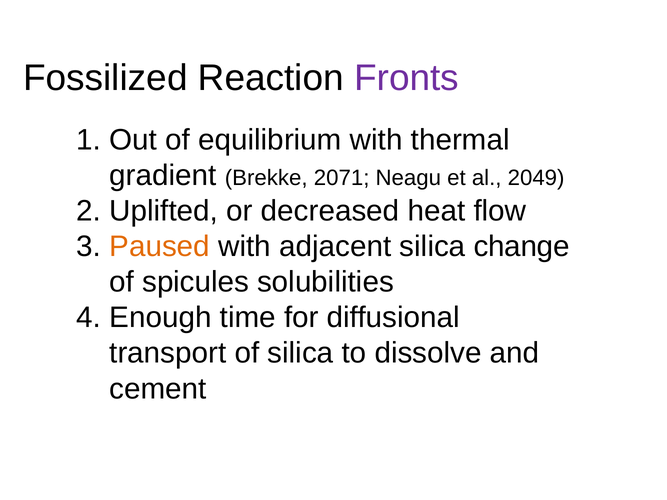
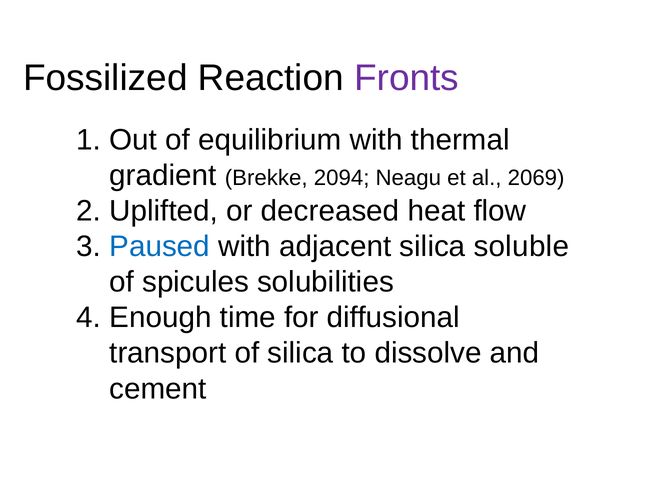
2071: 2071 -> 2094 (342, 178)
2049: 2049 -> 2069 (536, 178)
Paused colour: orange -> blue (160, 247)
change: change -> soluble (521, 247)
